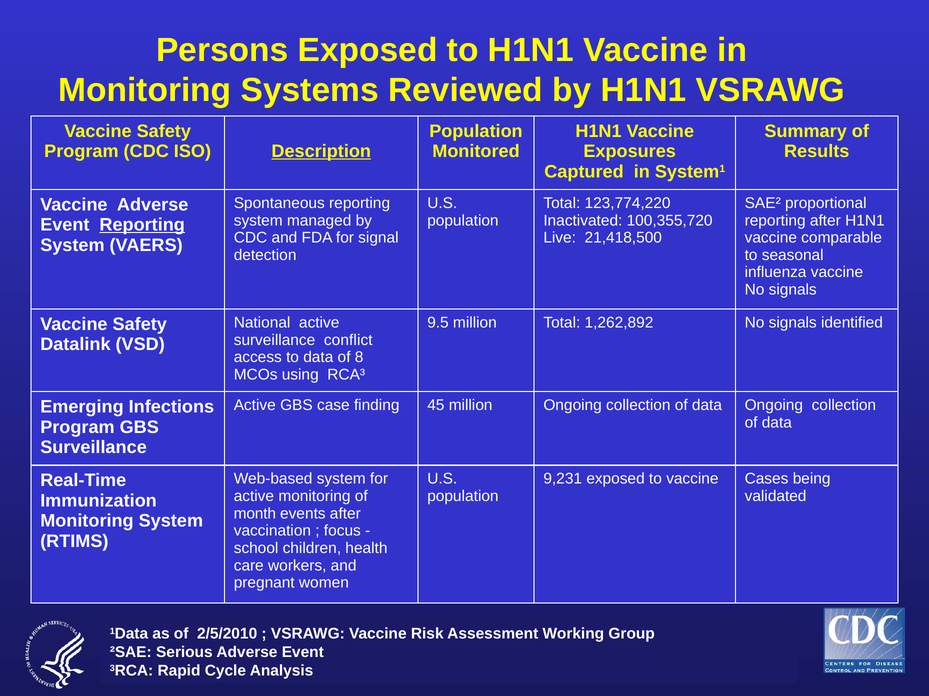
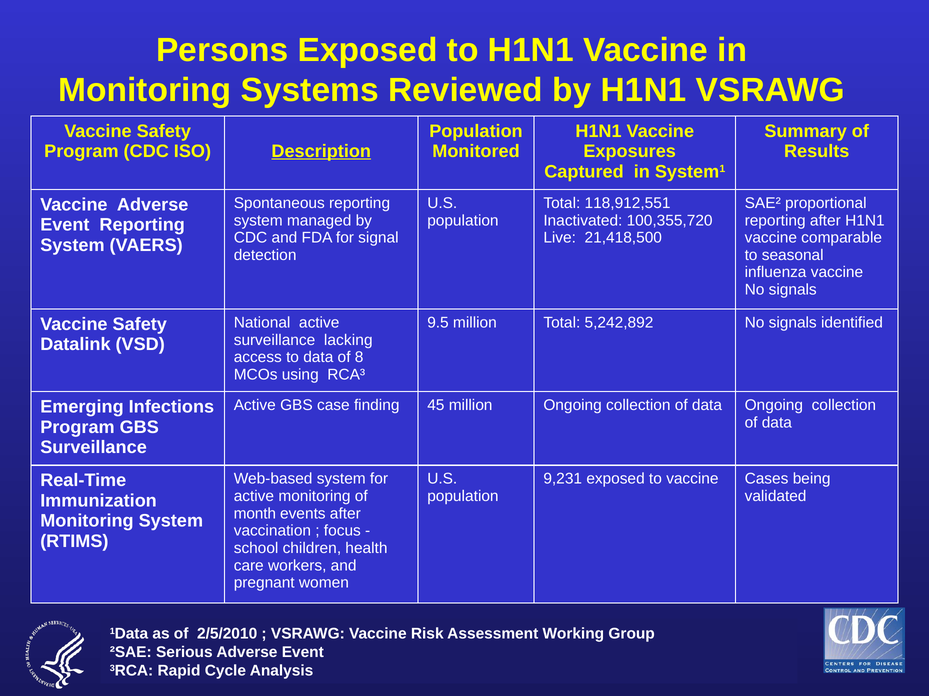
123,774,220: 123,774,220 -> 118,912,551 (628, 203)
Reporting underline: present -> none (142, 225)
1,262,892: 1,262,892 -> 5,242,892 (619, 323)
conflict: conflict -> lacking (348, 340)
